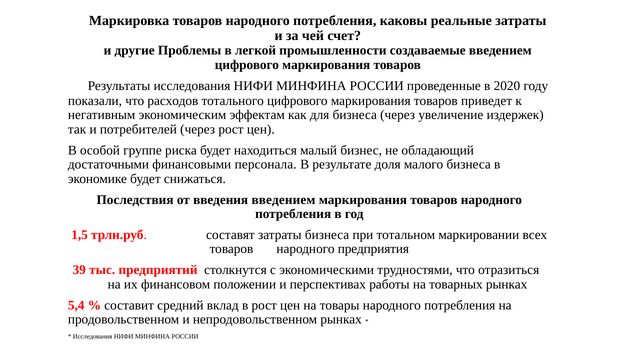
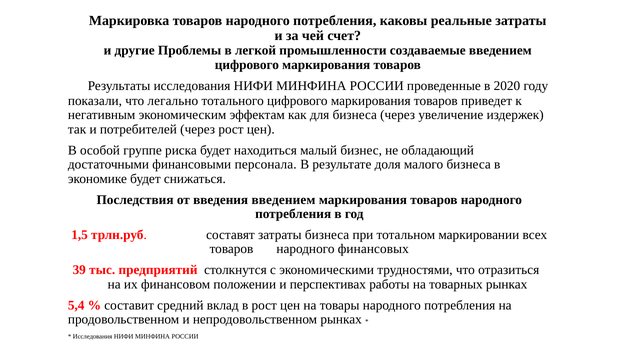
расходов: расходов -> легально (173, 101)
предприятия: предприятия -> финансовых (373, 249)
